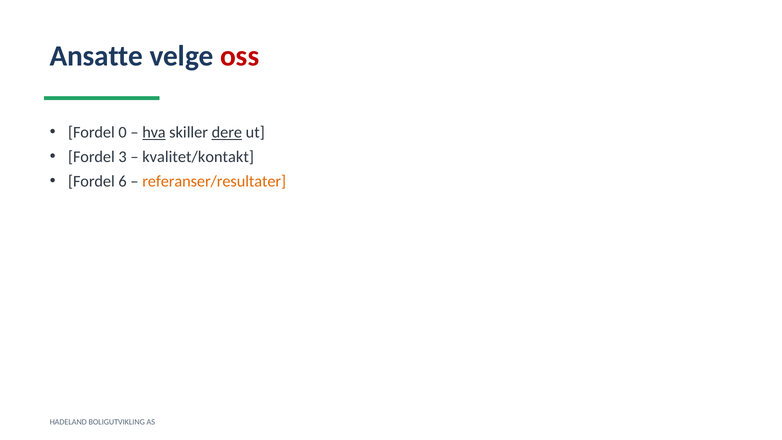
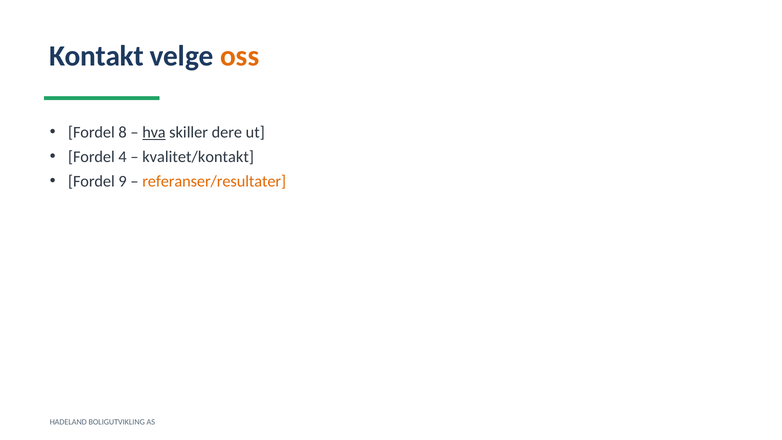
Ansatte: Ansatte -> Kontakt (97, 56)
oss colour: red -> orange (240, 56)
0: 0 -> 8 (123, 132)
dere underline: present -> none (227, 132)
3: 3 -> 4 (123, 157)
6: 6 -> 9 (123, 181)
